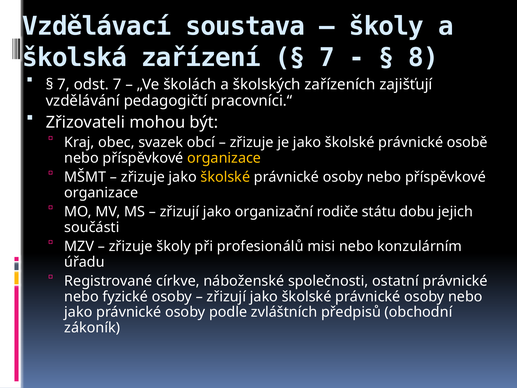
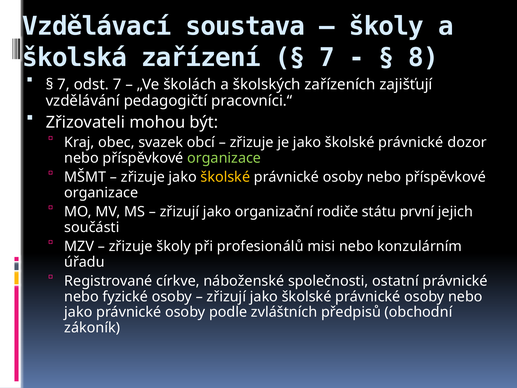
osobě: osobě -> dozor (467, 142)
organizace colour: yellow -> light green (224, 158)
dobu: dobu -> první (417, 212)
